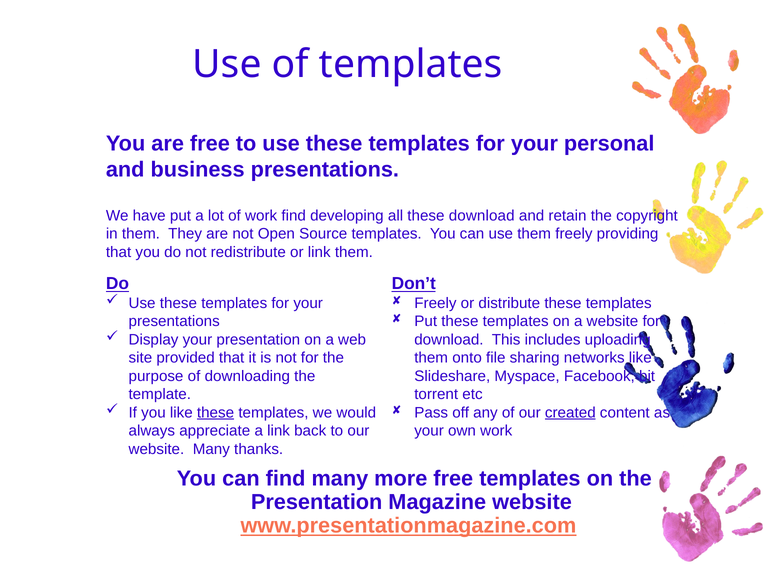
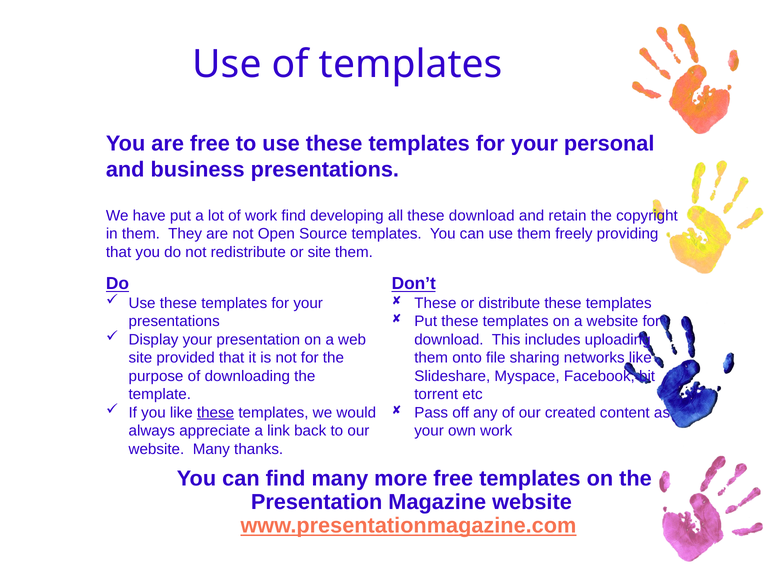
or link: link -> site (319, 252)
Freely: Freely -> These (435, 303)
created underline: present -> none (570, 412)
